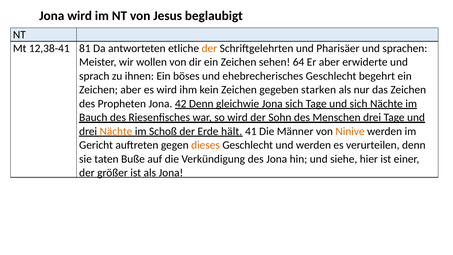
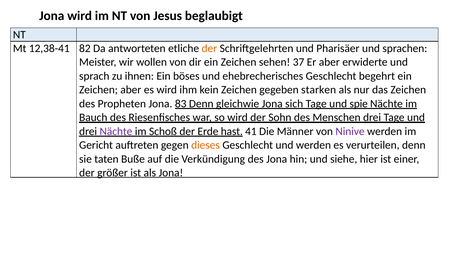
81: 81 -> 82 (85, 48)
64: 64 -> 37 (299, 62)
42: 42 -> 83 (181, 104)
und sich: sich -> spie (359, 104)
Nächte colour: orange -> purple (116, 131)
hält: hält -> hast (232, 131)
Ninive colour: orange -> purple (350, 131)
